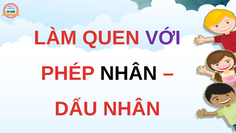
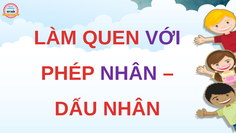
NHÂN colour: black -> purple (129, 73)
